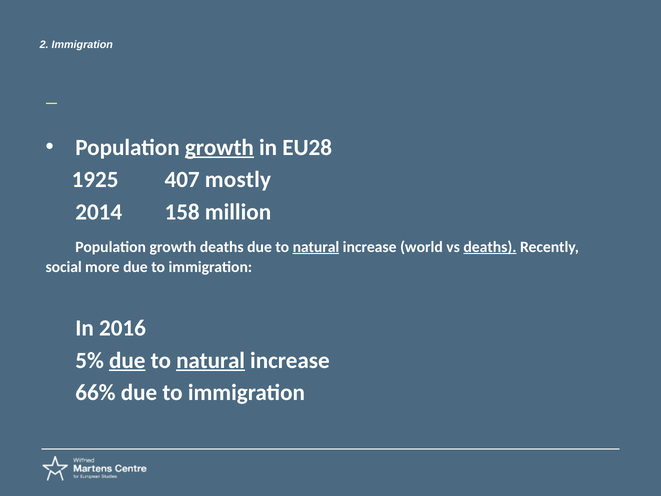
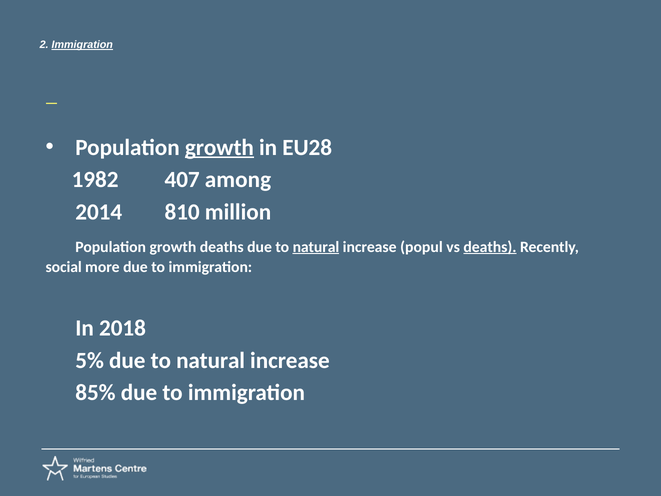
Immigration underline: none -> present (82, 45)
1925: 1925 -> 1982 (95, 180)
mostly: mostly -> among (238, 180)
158: 158 -> 810 (182, 212)
world: world -> popul (421, 247)
2016: 2016 -> 2018 (122, 328)
due underline: present -> none (127, 360)
natural underline: present -> none (211, 360)
66%: 66% -> 85% (95, 393)
